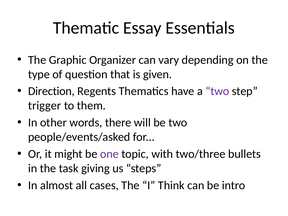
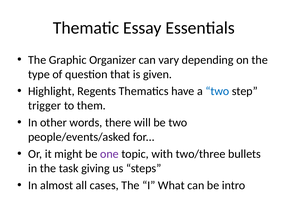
Direction: Direction -> Highlight (51, 91)
two colour: purple -> blue (217, 91)
Think: Think -> What (171, 185)
